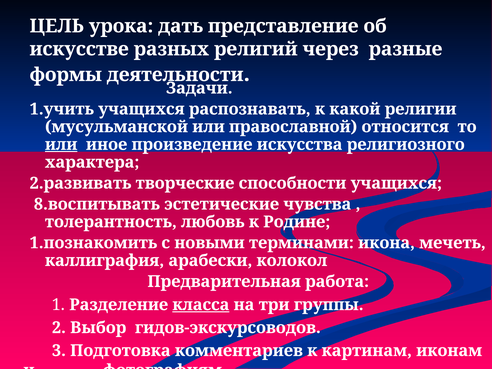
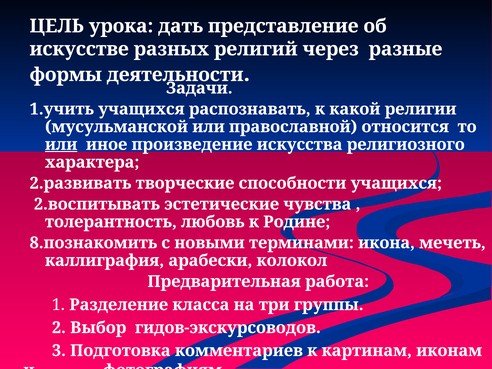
8.воспитывать: 8.воспитывать -> 2.воспитывать (97, 204)
1.познакомить: 1.познакомить -> 8.познакомить (93, 243)
класса underline: present -> none (201, 305)
